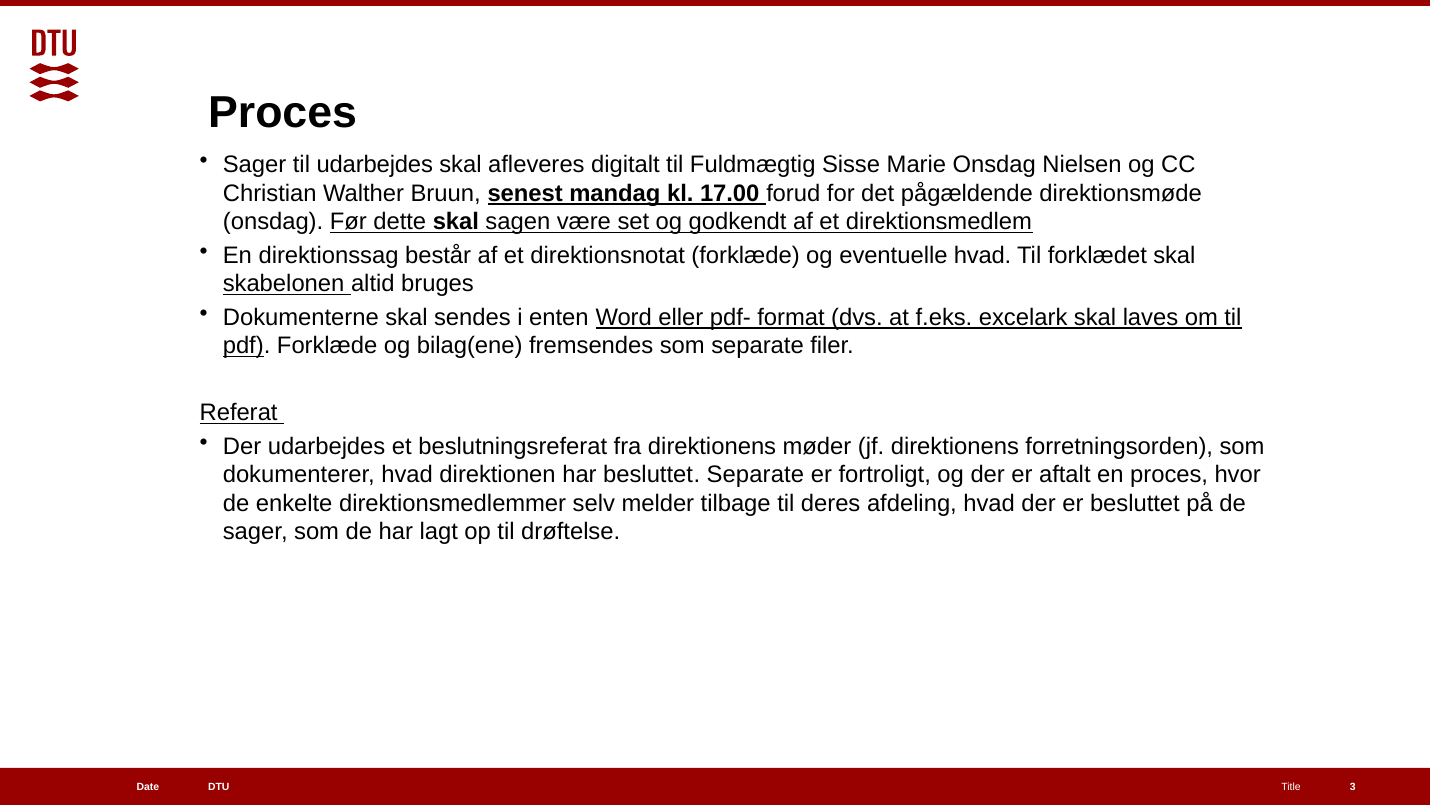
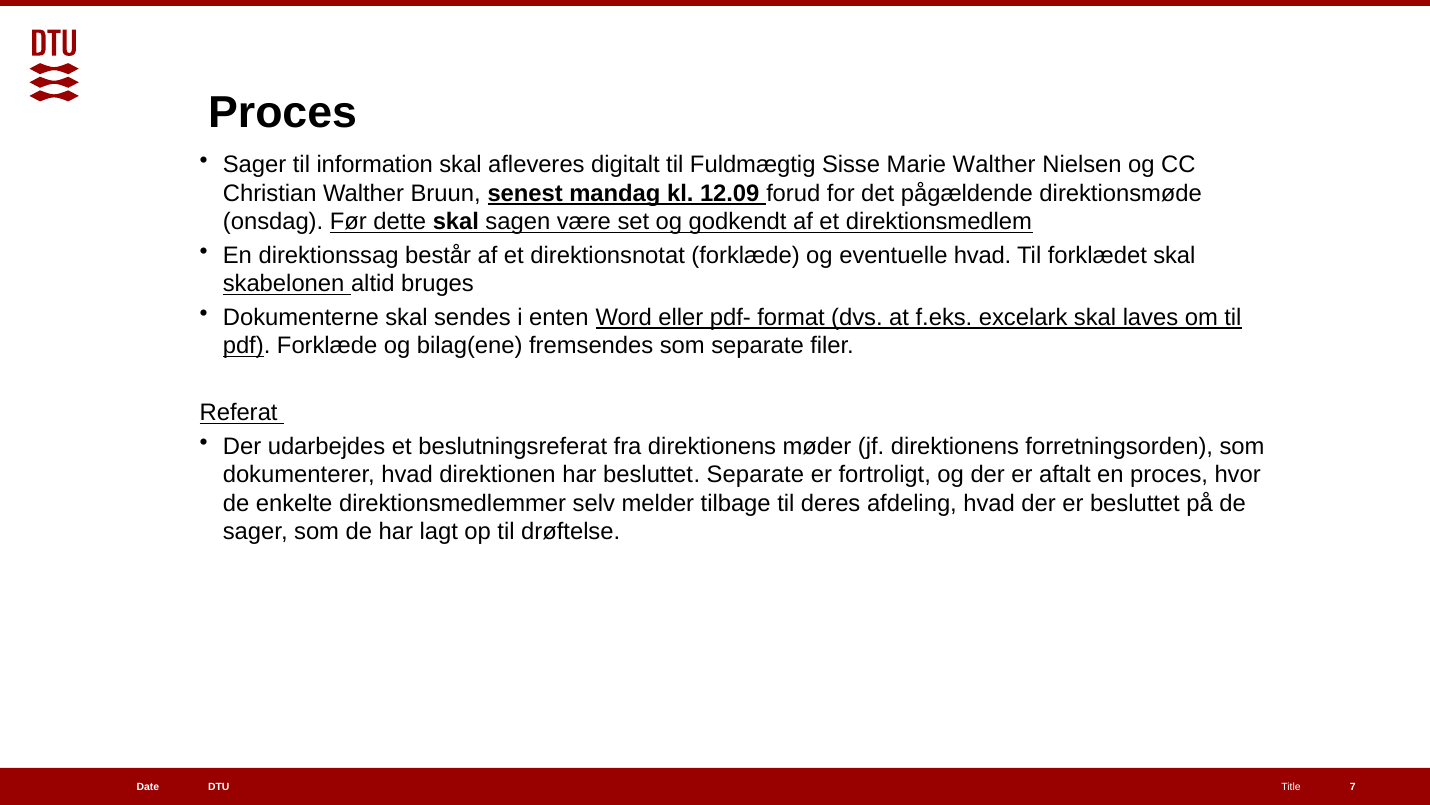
til udarbejdes: udarbejdes -> information (375, 165)
Marie Onsdag: Onsdag -> Walther (994, 165)
17.00: 17.00 -> 12.09 (730, 193)
3: 3 -> 7 (1353, 787)
